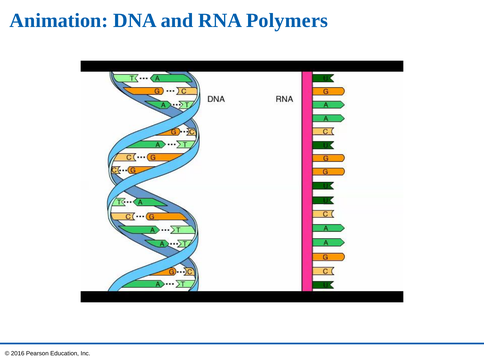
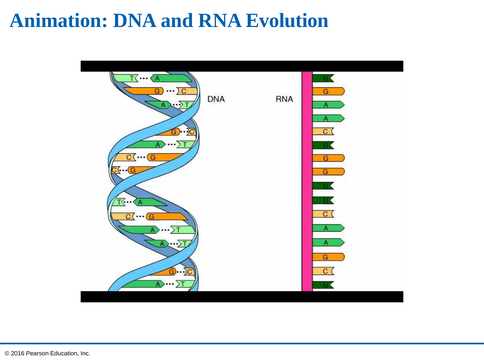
Polymers: Polymers -> Evolution (287, 20)
